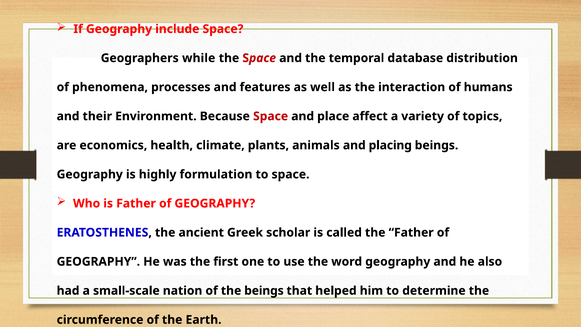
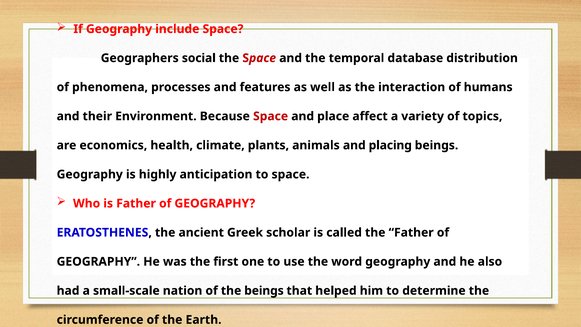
while: while -> social (199, 58)
formulation: formulation -> anticipation (216, 174)
